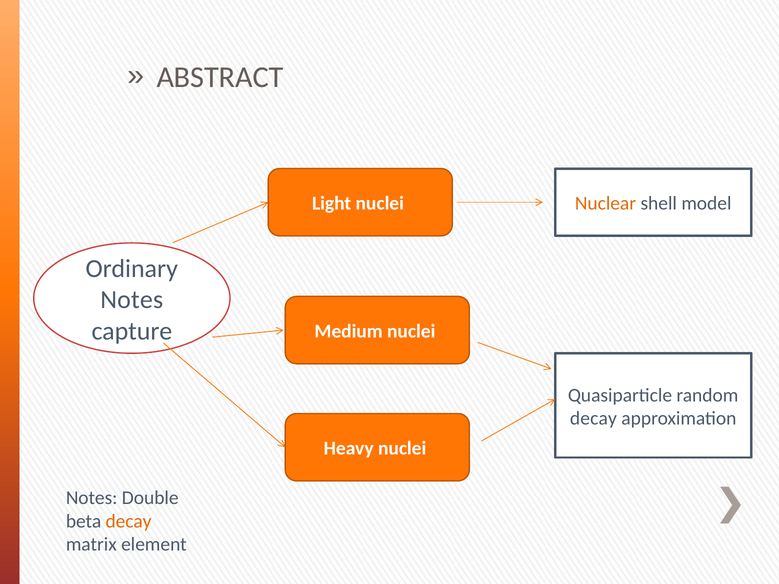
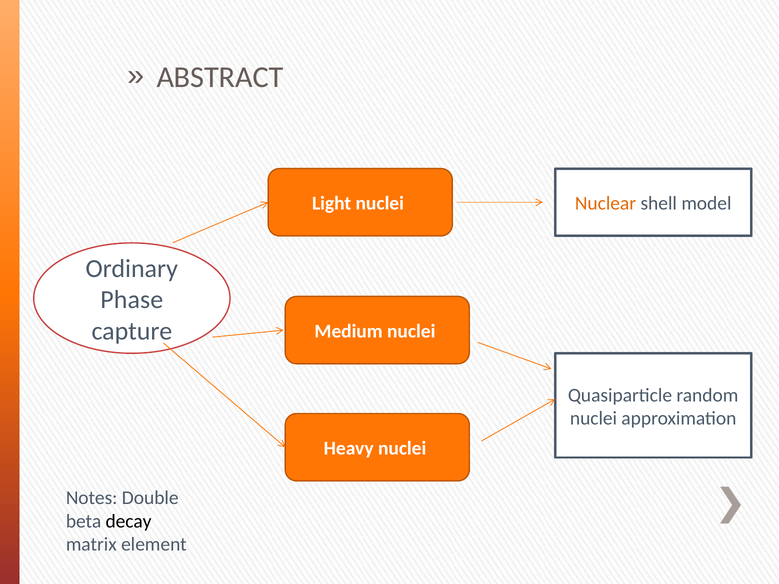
Notes: Notes -> Phase (132, 300)
decay: decay -> nuclei (594, 419)
decay colour: orange -> black (129, 521)
